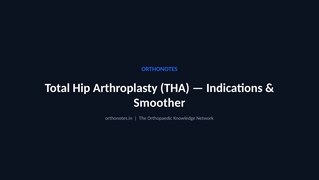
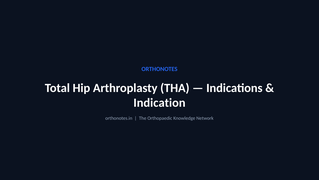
Smoother: Smoother -> Indication (159, 103)
